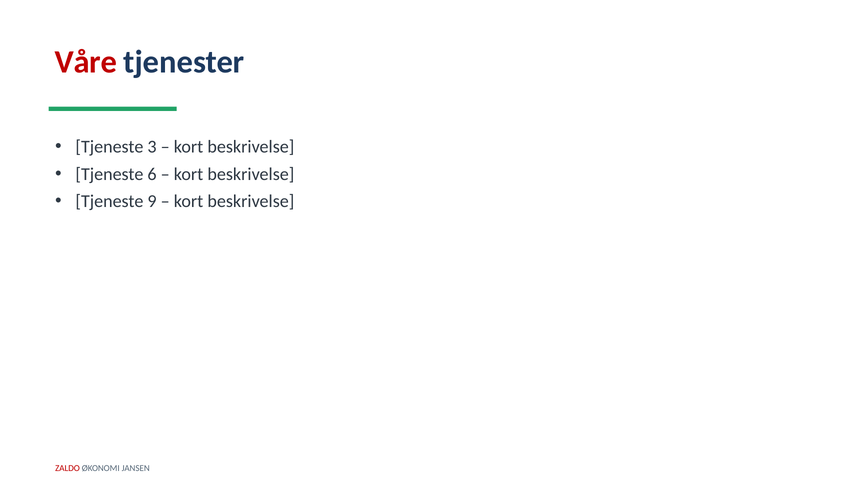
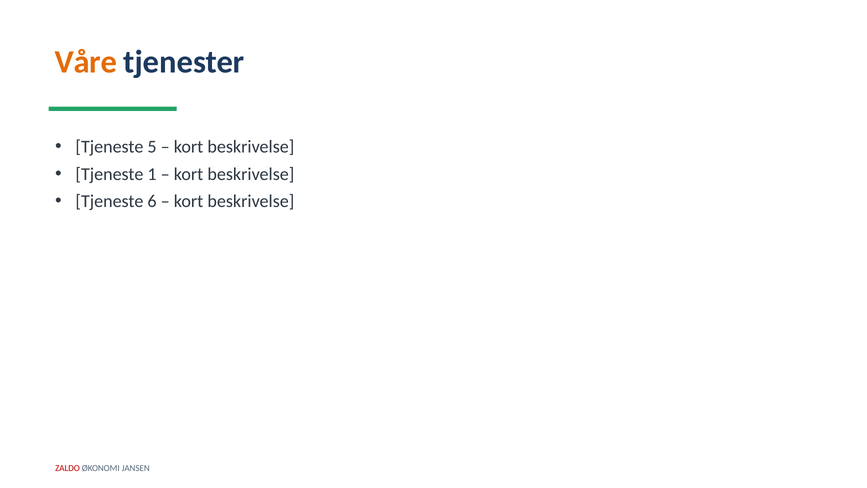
Våre colour: red -> orange (86, 62)
3: 3 -> 5 (152, 147)
6: 6 -> 1 (152, 174)
9: 9 -> 6 (152, 201)
